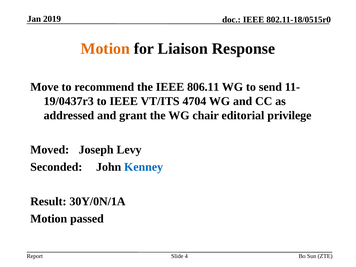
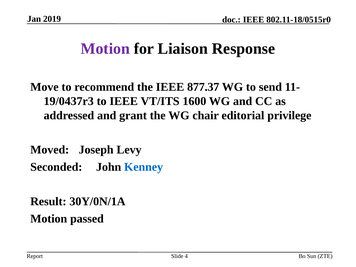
Motion colour: orange -> purple (105, 49)
806.11: 806.11 -> 877.37 (203, 87)
4704: 4704 -> 1600 (194, 101)
